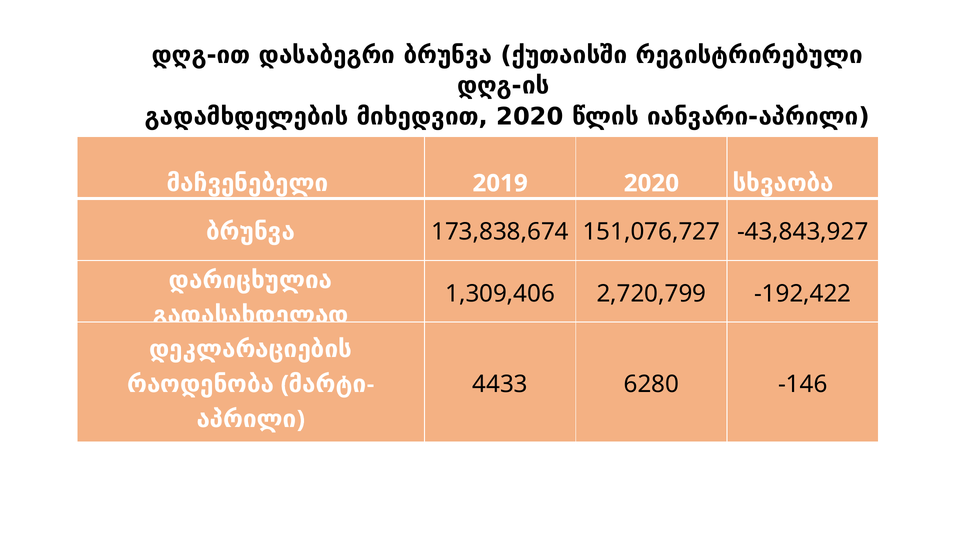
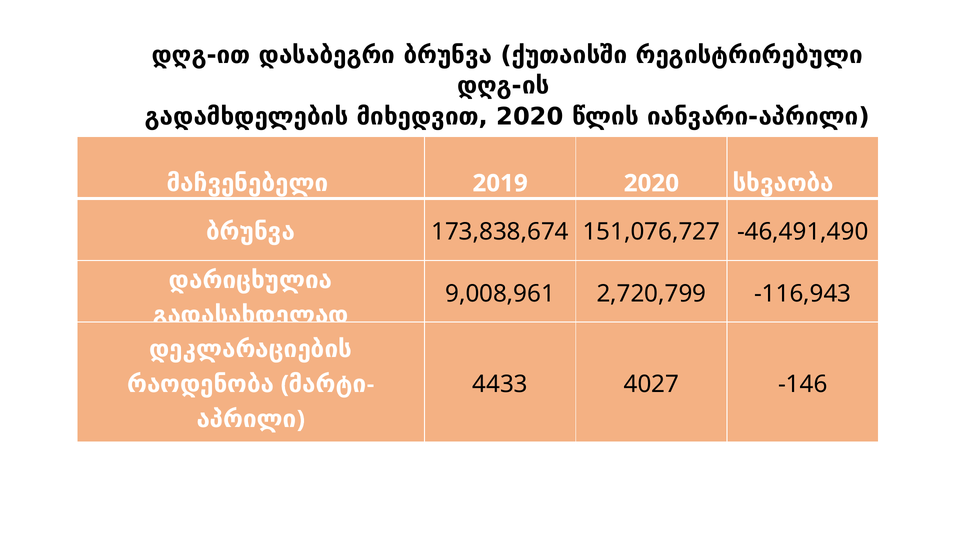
-43,843,927: -43,843,927 -> -46,491,490 (803, 232)
1,309,406: 1,309,406 -> 9,008,961 (500, 294)
-192,422: -192,422 -> -116,943 (803, 294)
6280: 6280 -> 4027 (651, 385)
